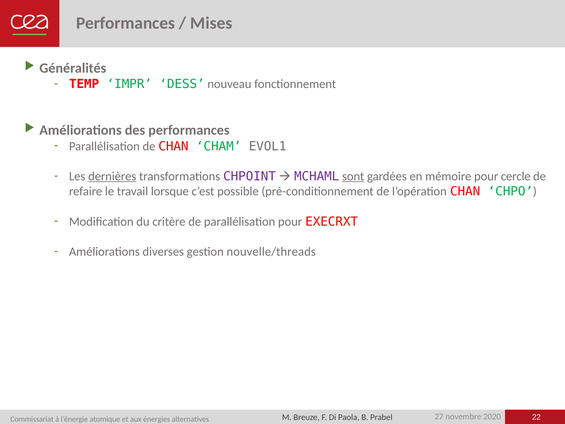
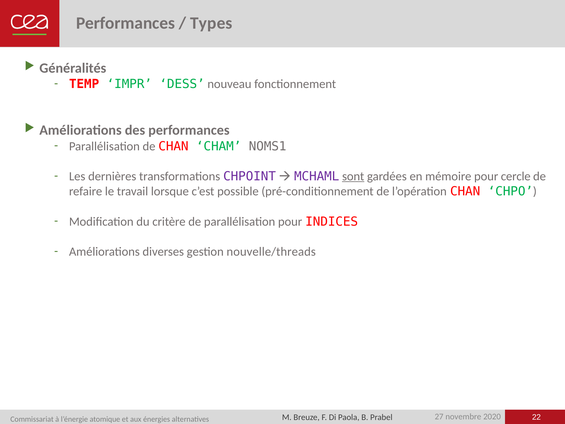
Mises: Mises -> Types (211, 23)
EVOL1: EVOL1 -> NOMS1 (268, 146)
dernières underline: present -> none (112, 176)
EXECRXT: EXECRXT -> INDICES (332, 221)
